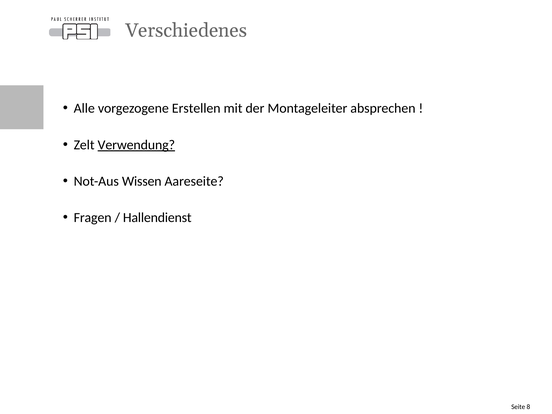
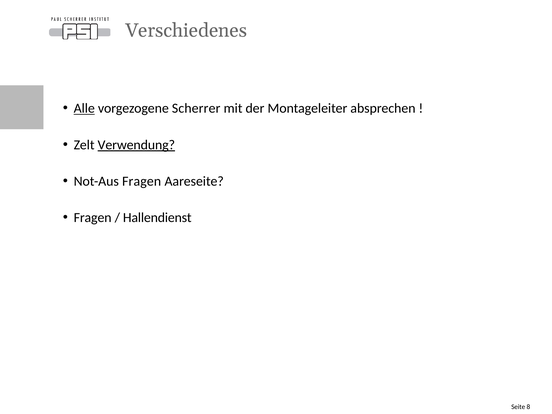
Alle underline: none -> present (84, 108)
Erstellen: Erstellen -> Scherrer (196, 108)
Not-Aus Wissen: Wissen -> Fragen (142, 181)
